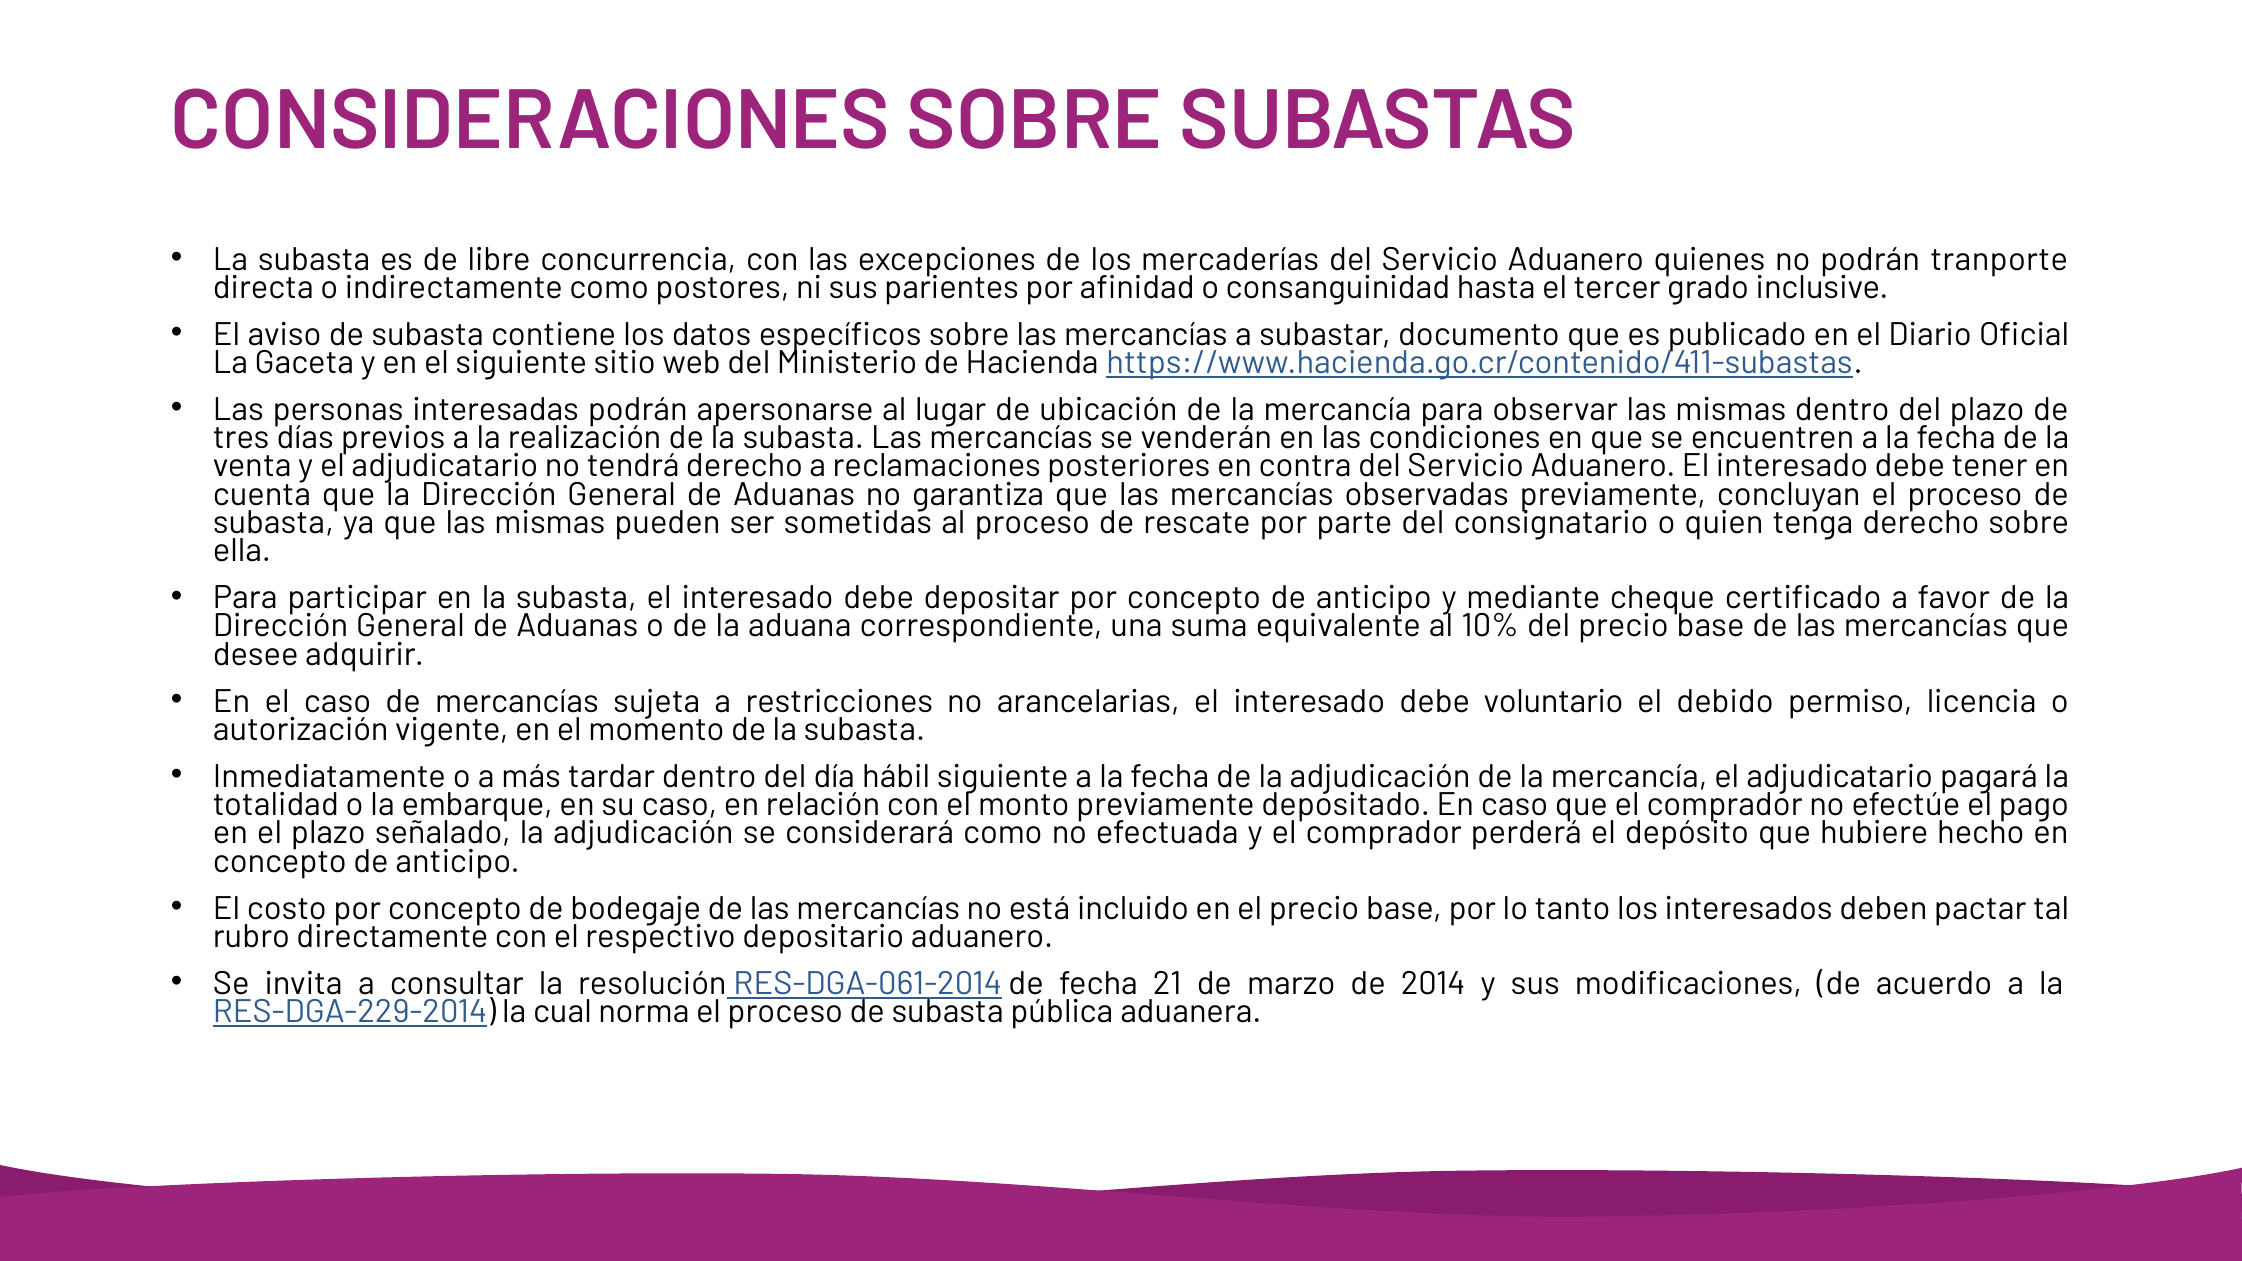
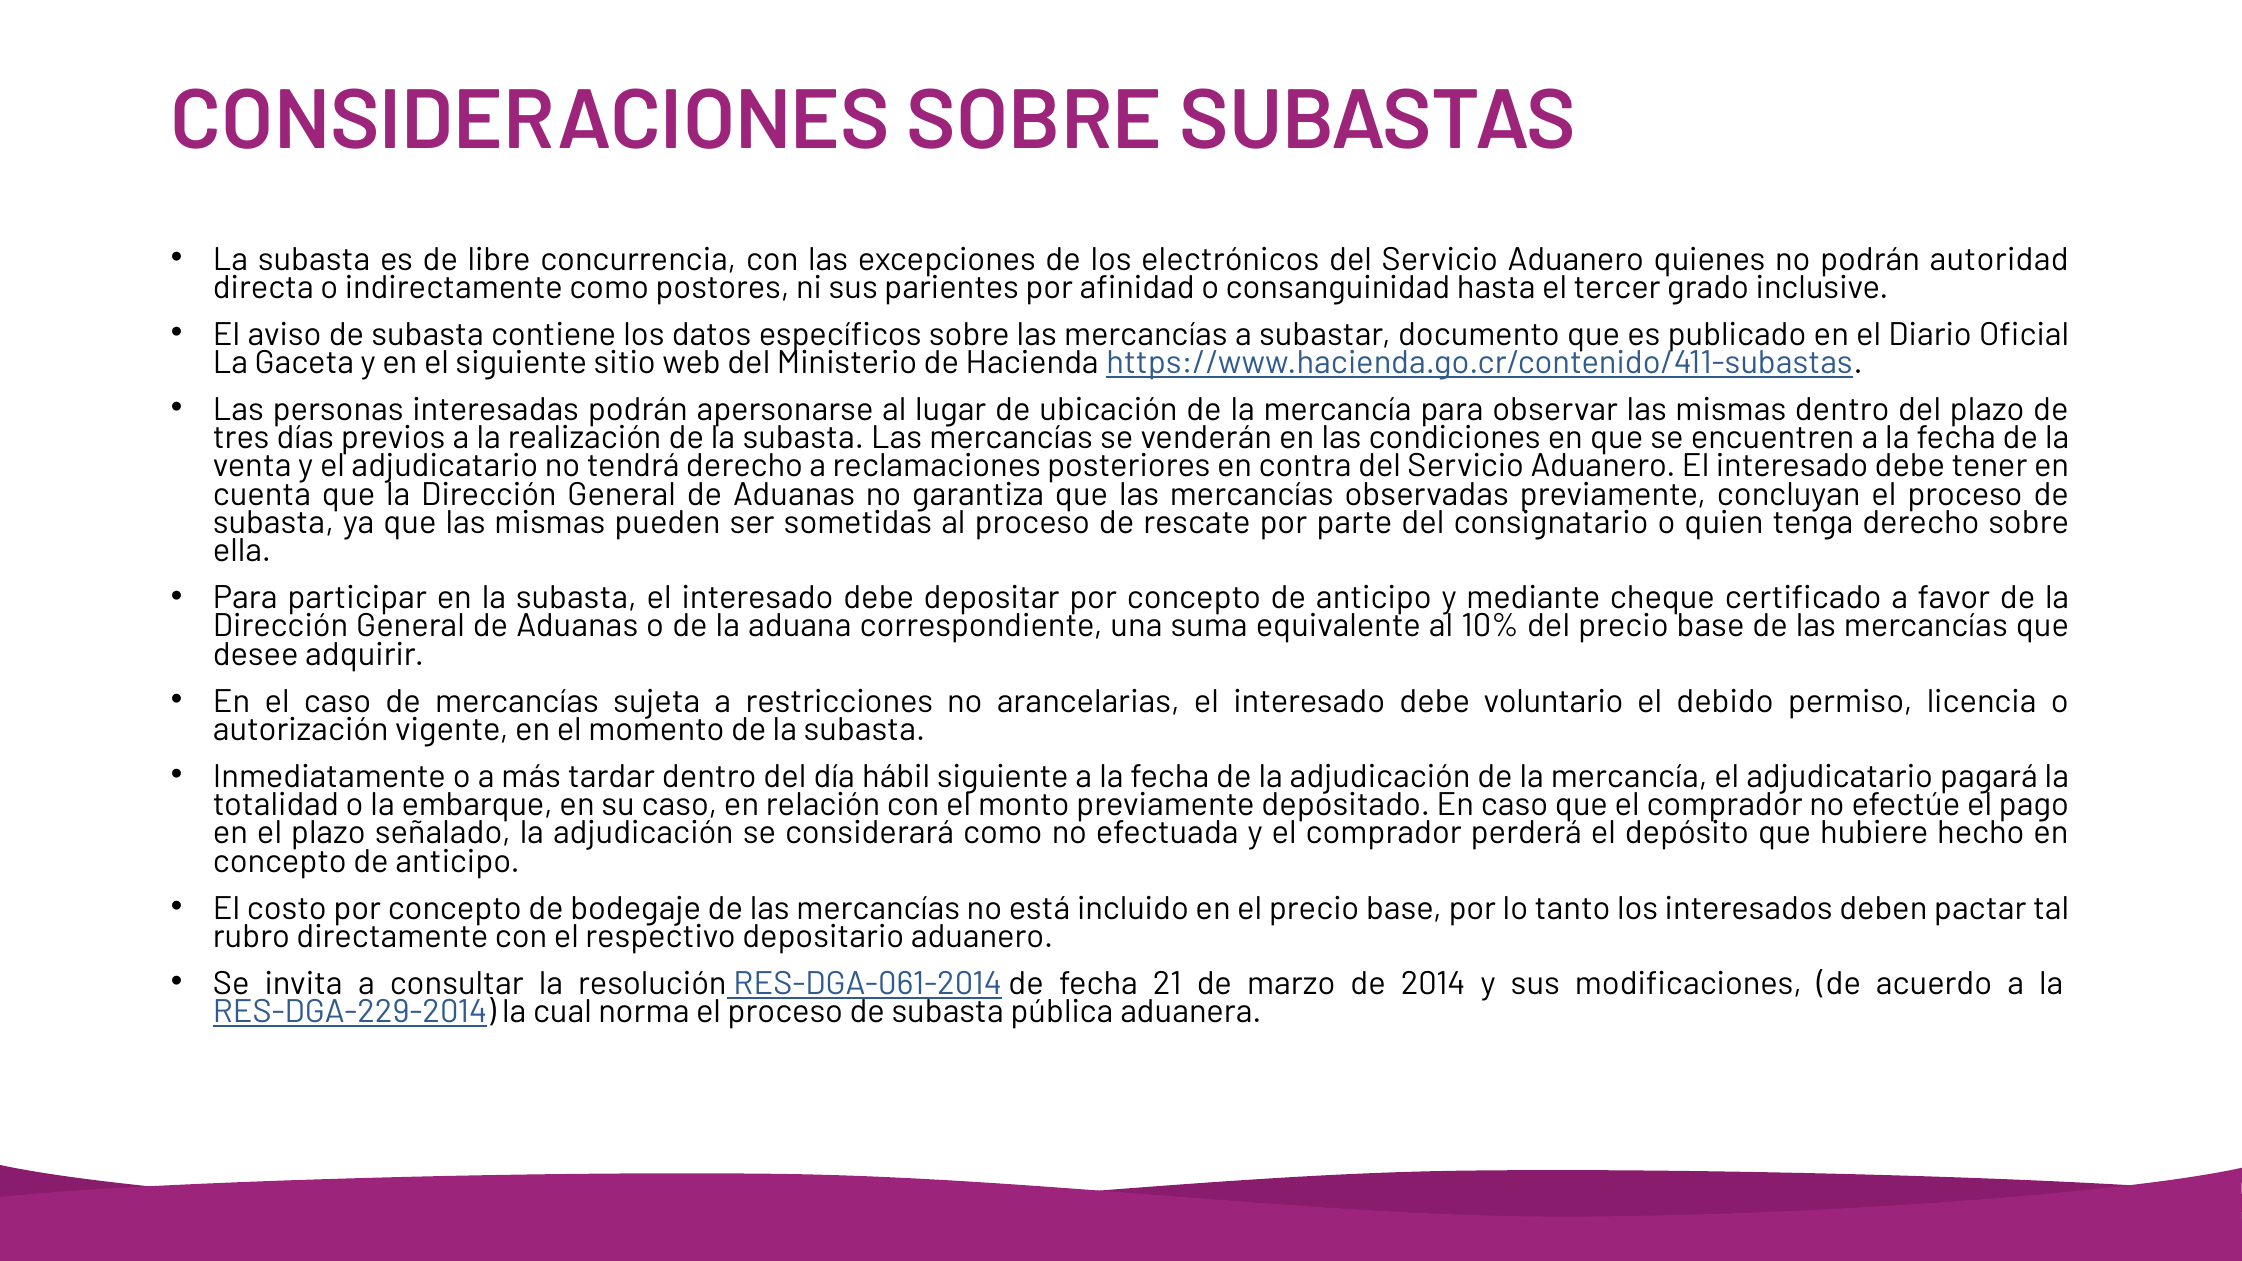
mercaderías: mercaderías -> electrónicos (1230, 259)
tranporte: tranporte -> autoridad (1999, 259)
